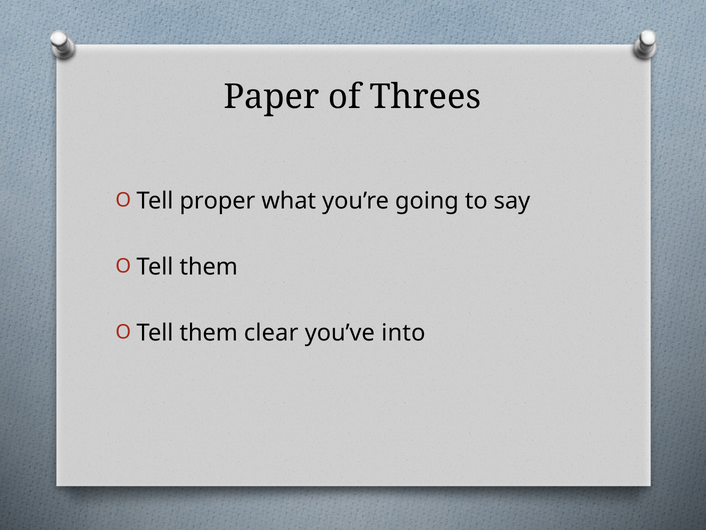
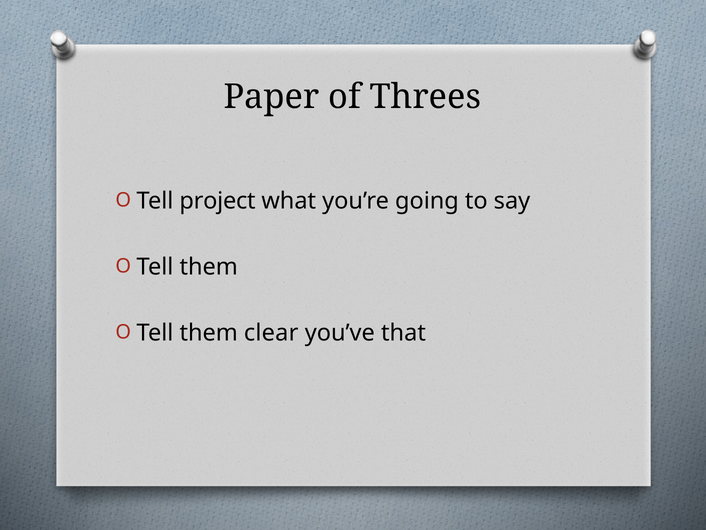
proper: proper -> project (218, 201)
into: into -> that (403, 332)
